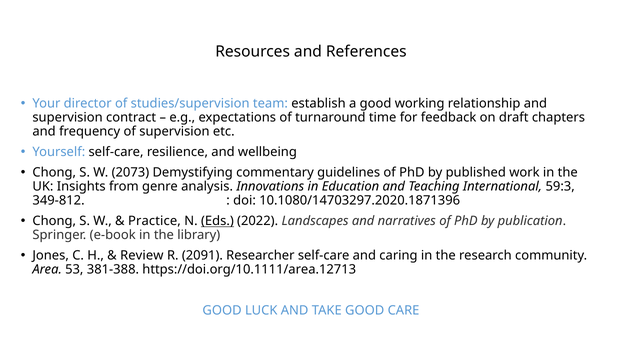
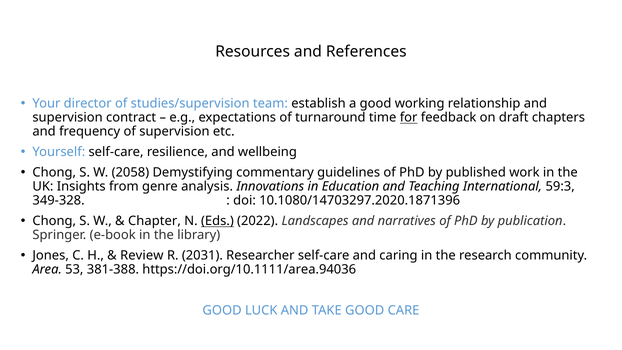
for underline: none -> present (409, 118)
2073: 2073 -> 2058 (130, 173)
349-812: 349-812 -> 349-328 (59, 201)
Practice: Practice -> Chapter (154, 221)
2091: 2091 -> 2031 (202, 255)
https://doi.org/10.1111/area.12713: https://doi.org/10.1111/area.12713 -> https://doi.org/10.1111/area.94036 (249, 269)
